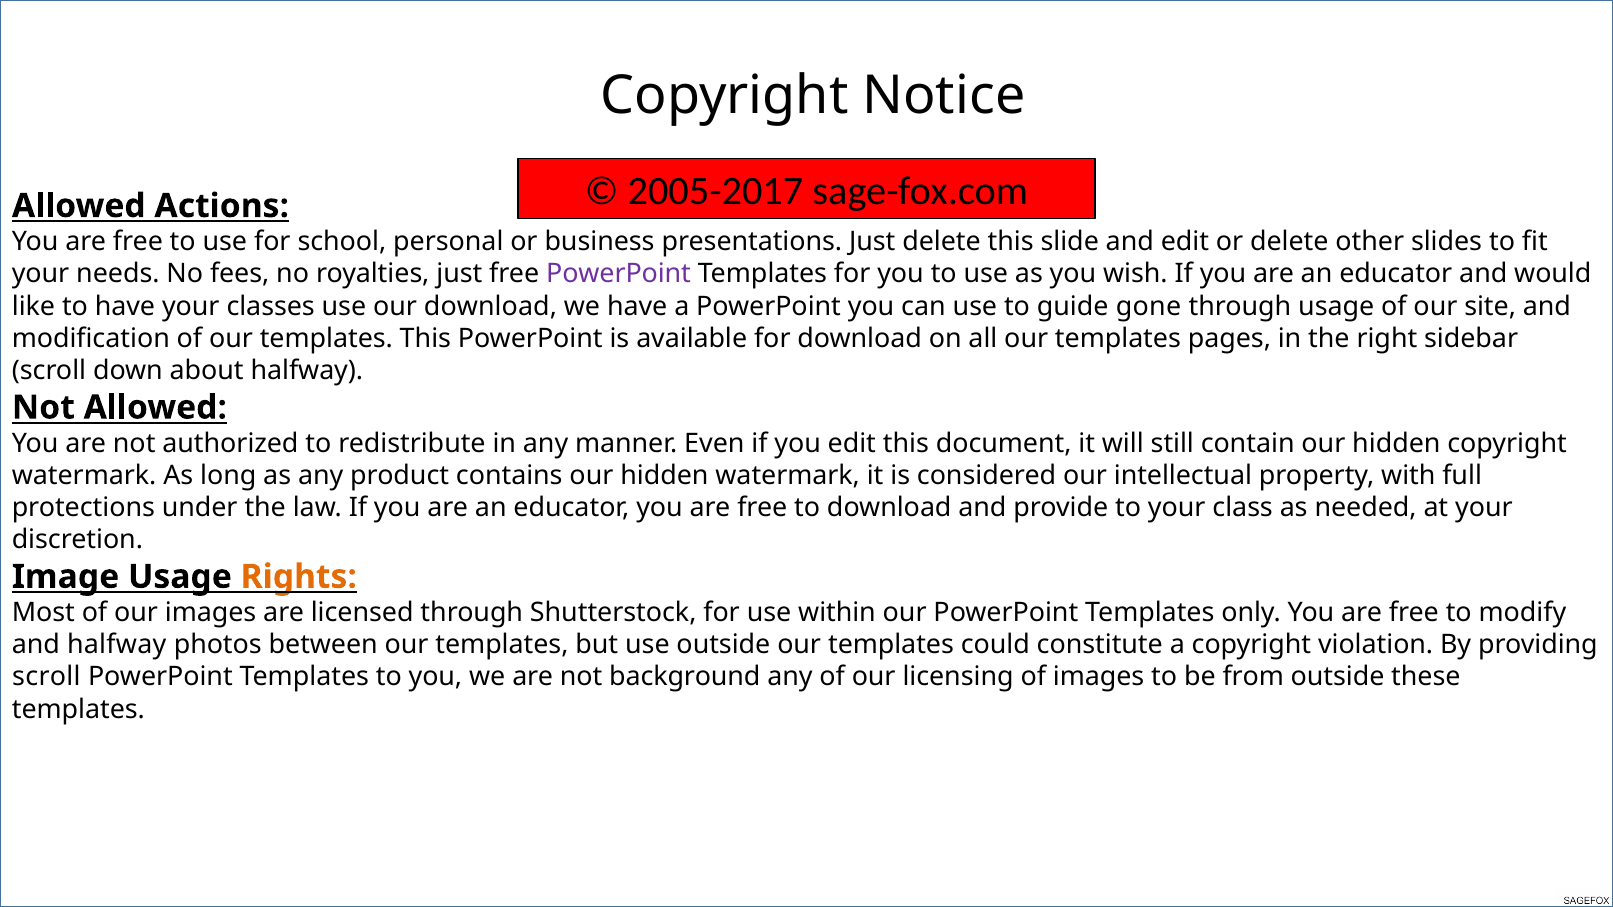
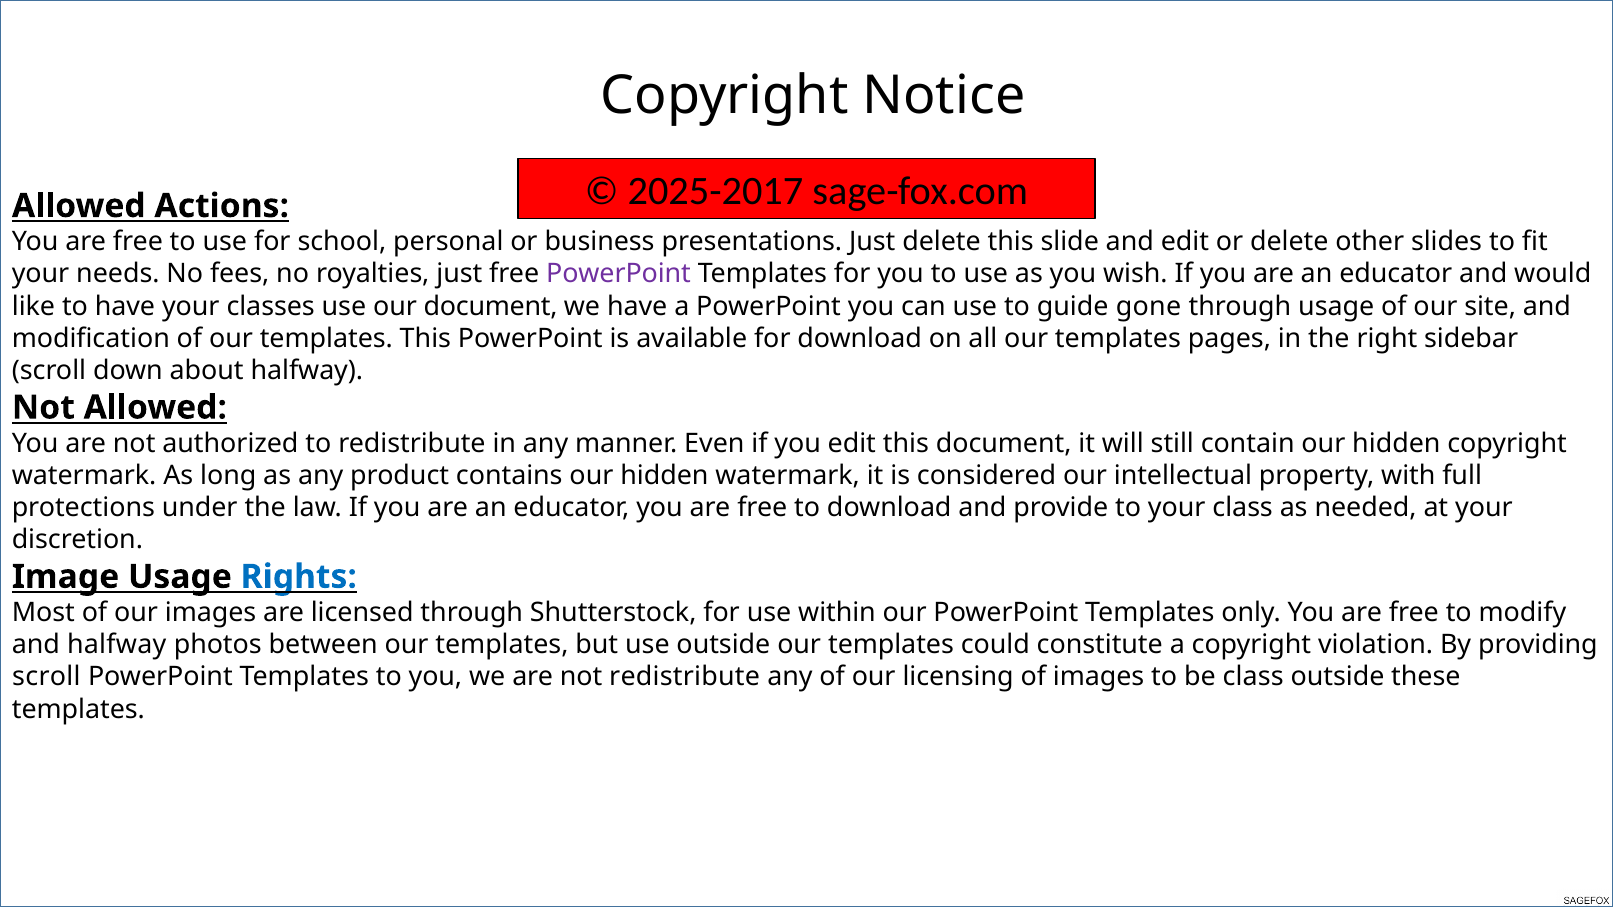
2005-2017: 2005-2017 -> 2025-2017 (715, 191)
our download: download -> document (491, 306)
Rights colour: orange -> blue (299, 577)
not background: background -> redistribute (685, 677)
be from: from -> class (1253, 677)
